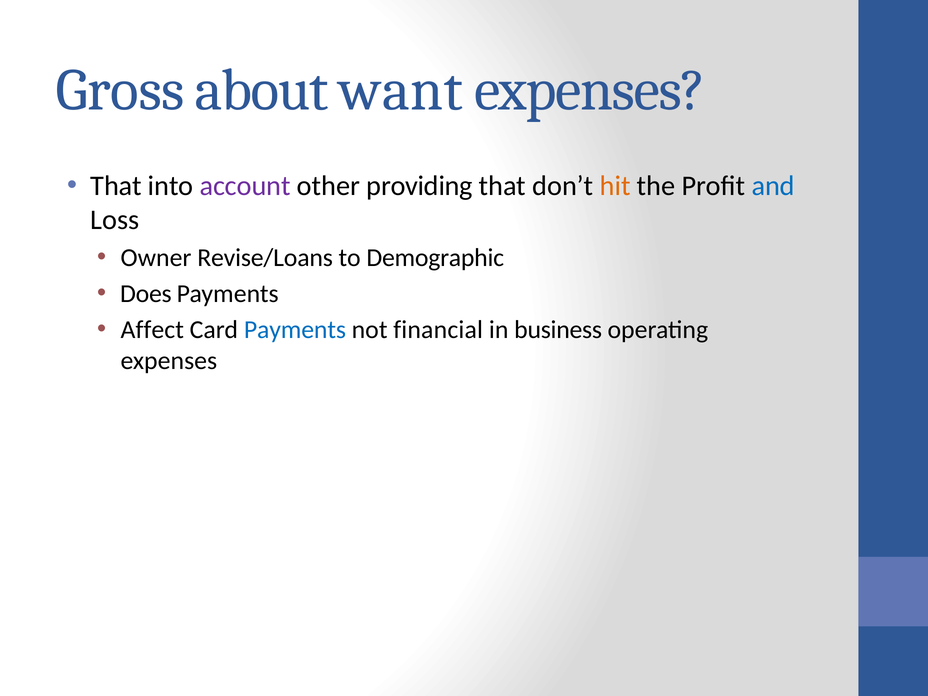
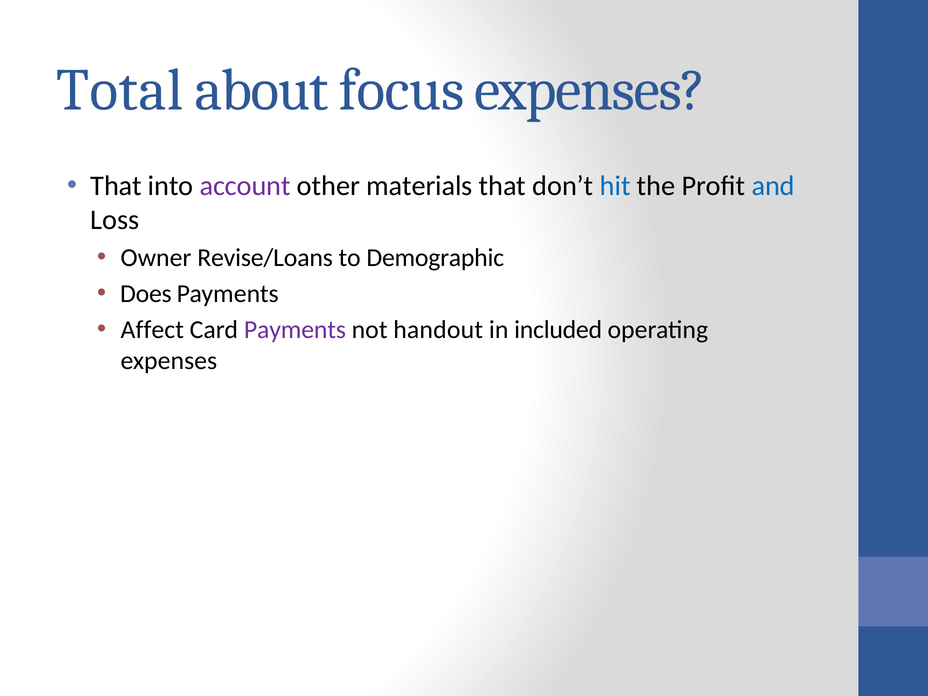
Gross: Gross -> Total (120, 90)
want: want -> focus (402, 90)
providing: providing -> materials (419, 186)
hit colour: orange -> blue (615, 186)
Payments colour: blue -> purple (295, 330)
financial: financial -> handout (438, 330)
business: business -> included (558, 330)
